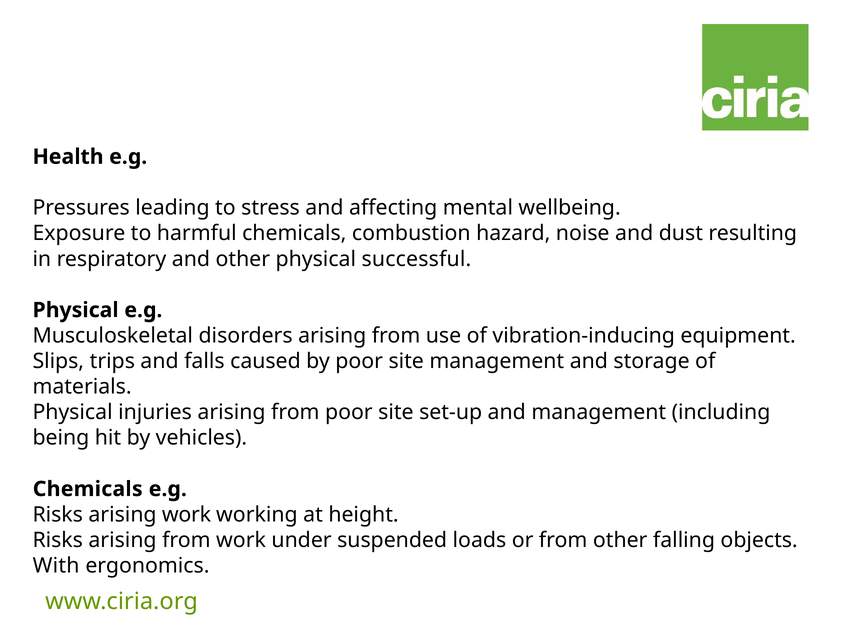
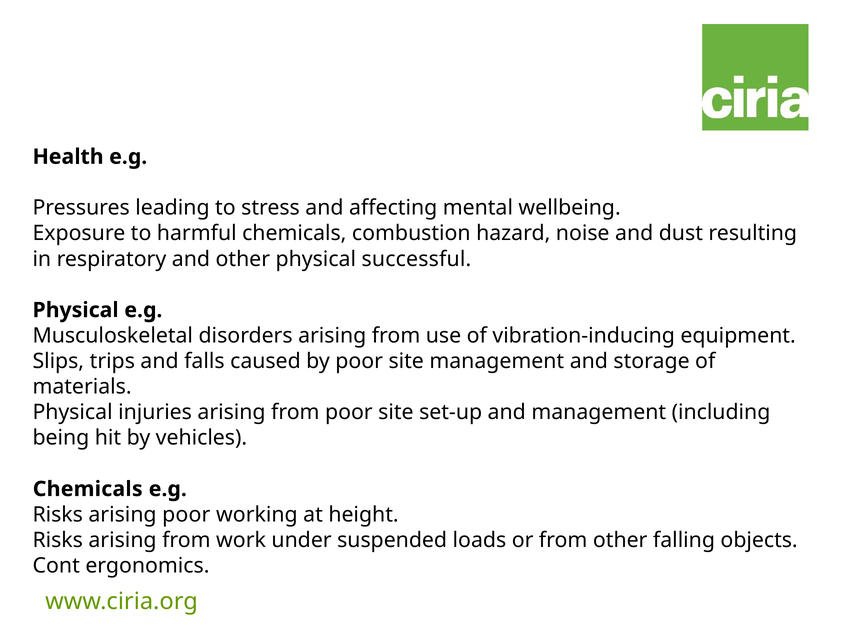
arising work: work -> poor (186, 515)
With: With -> Cont (56, 566)
